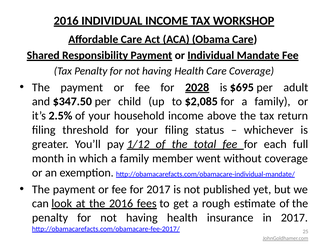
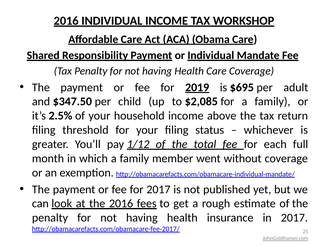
2028: 2028 -> 2019 (197, 87)
